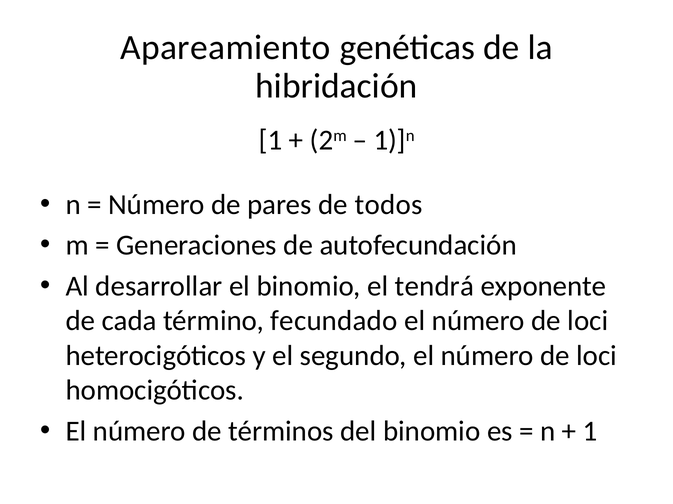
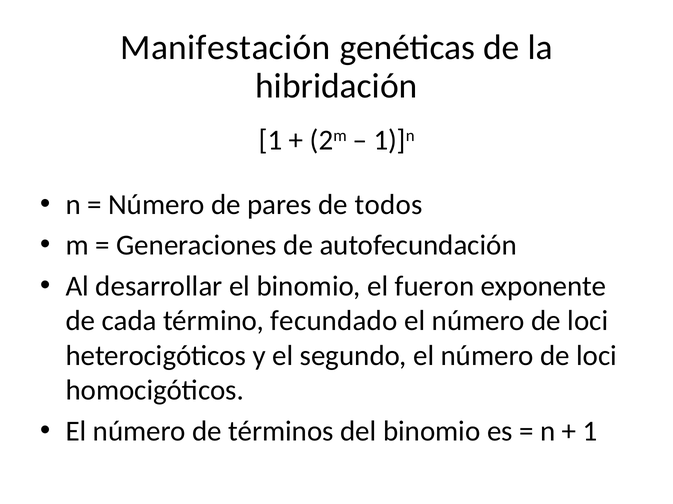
Apareamiento: Apareamiento -> Manifestación (225, 48)
tendrá: tendrá -> fueron (434, 287)
